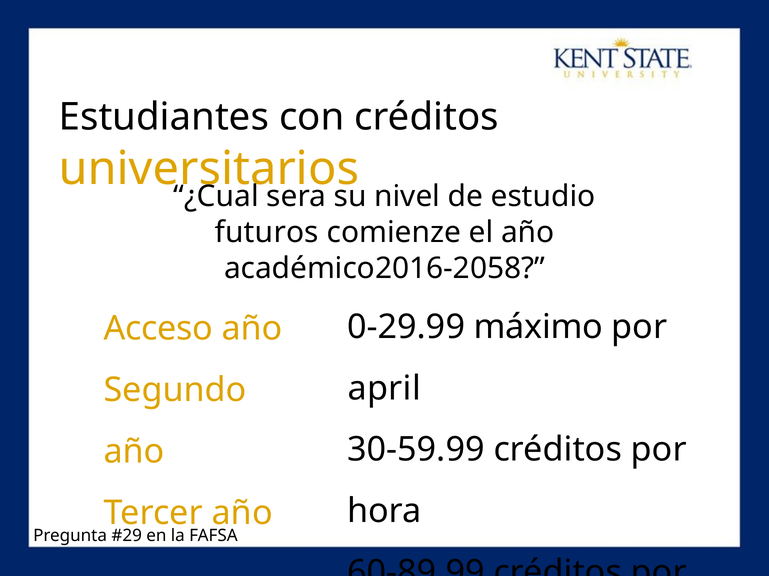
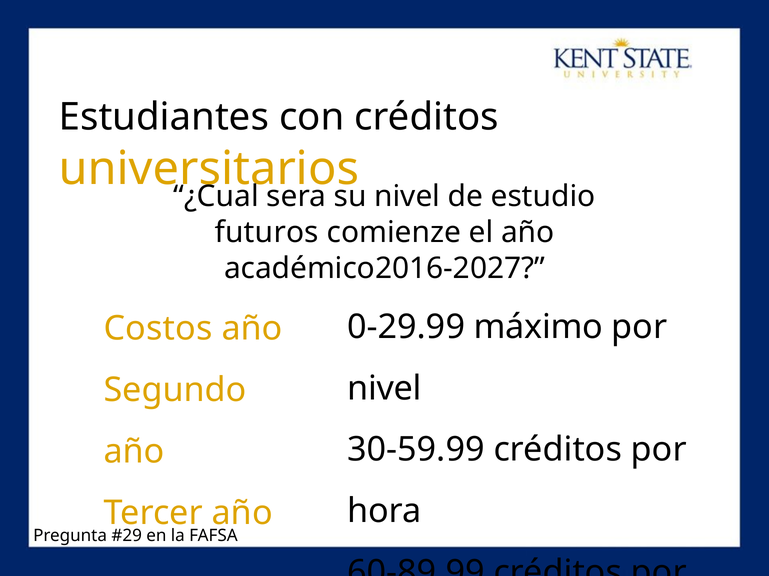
académico2016-2058: académico2016-2058 -> académico2016-2027 (385, 269)
Acceso: Acceso -> Costos (158, 329)
april: april -> nivel (384, 389)
